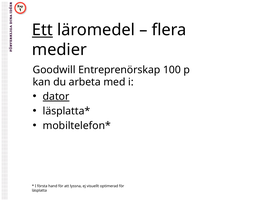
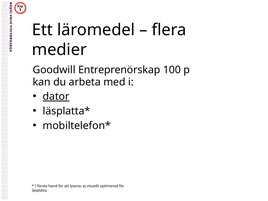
Ett underline: present -> none (42, 30)
